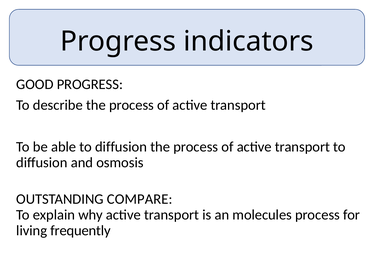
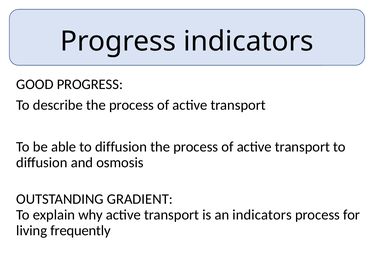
COMPARE: COMPARE -> GRADIENT (140, 200)
an molecules: molecules -> indicators (262, 215)
